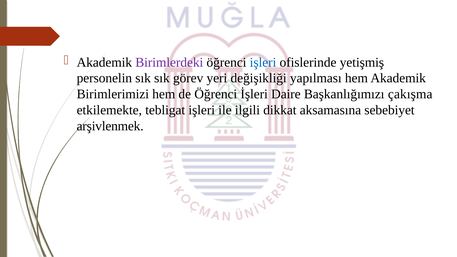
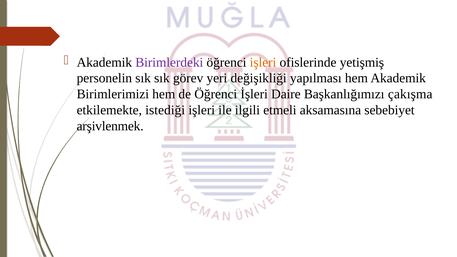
işleri colour: blue -> orange (263, 62)
tebligat: tebligat -> istediği (165, 110)
dikkat: dikkat -> etmeli (280, 110)
